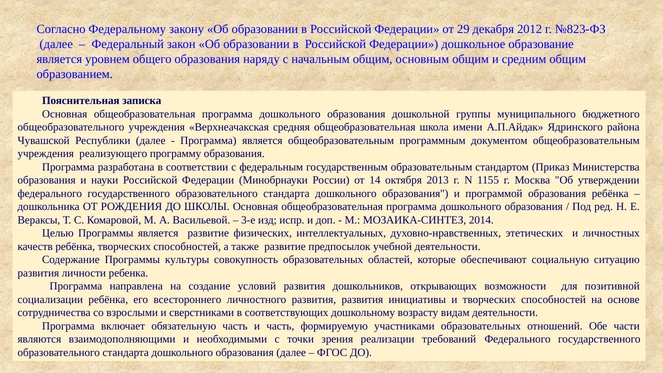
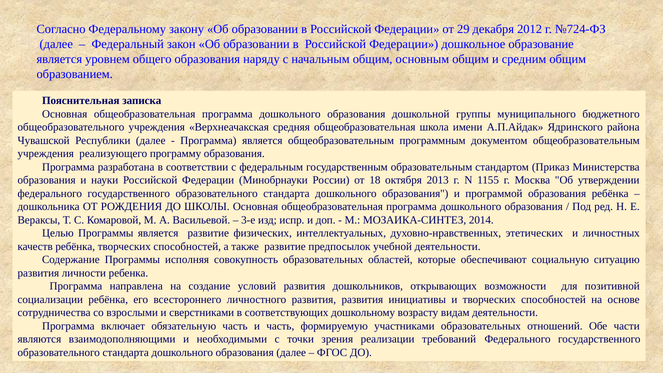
№823-ФЗ: №823-ФЗ -> №724-ФЗ (580, 29)
14: 14 -> 18 (375, 180)
культуры: культуры -> исполняя (187, 260)
